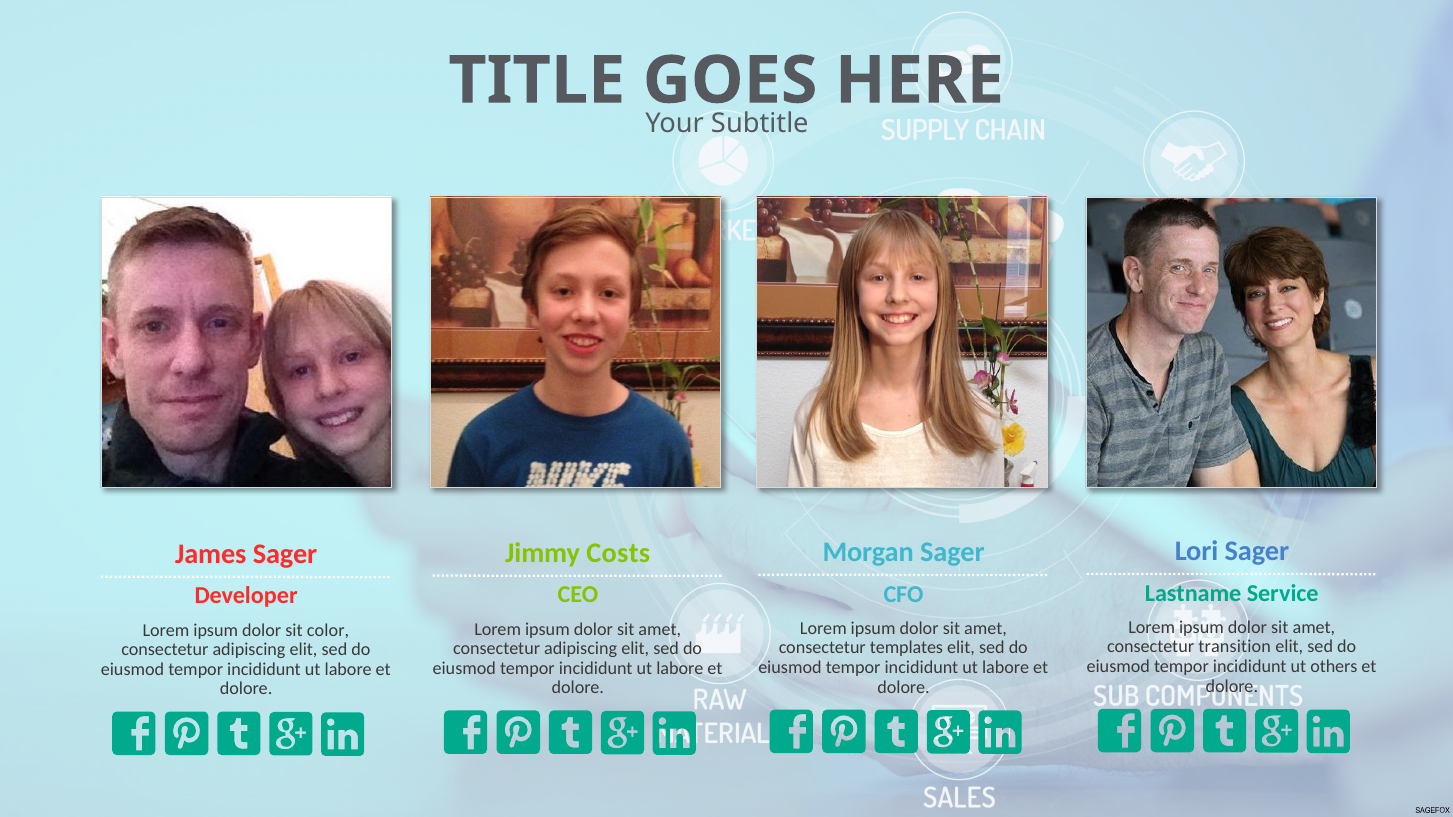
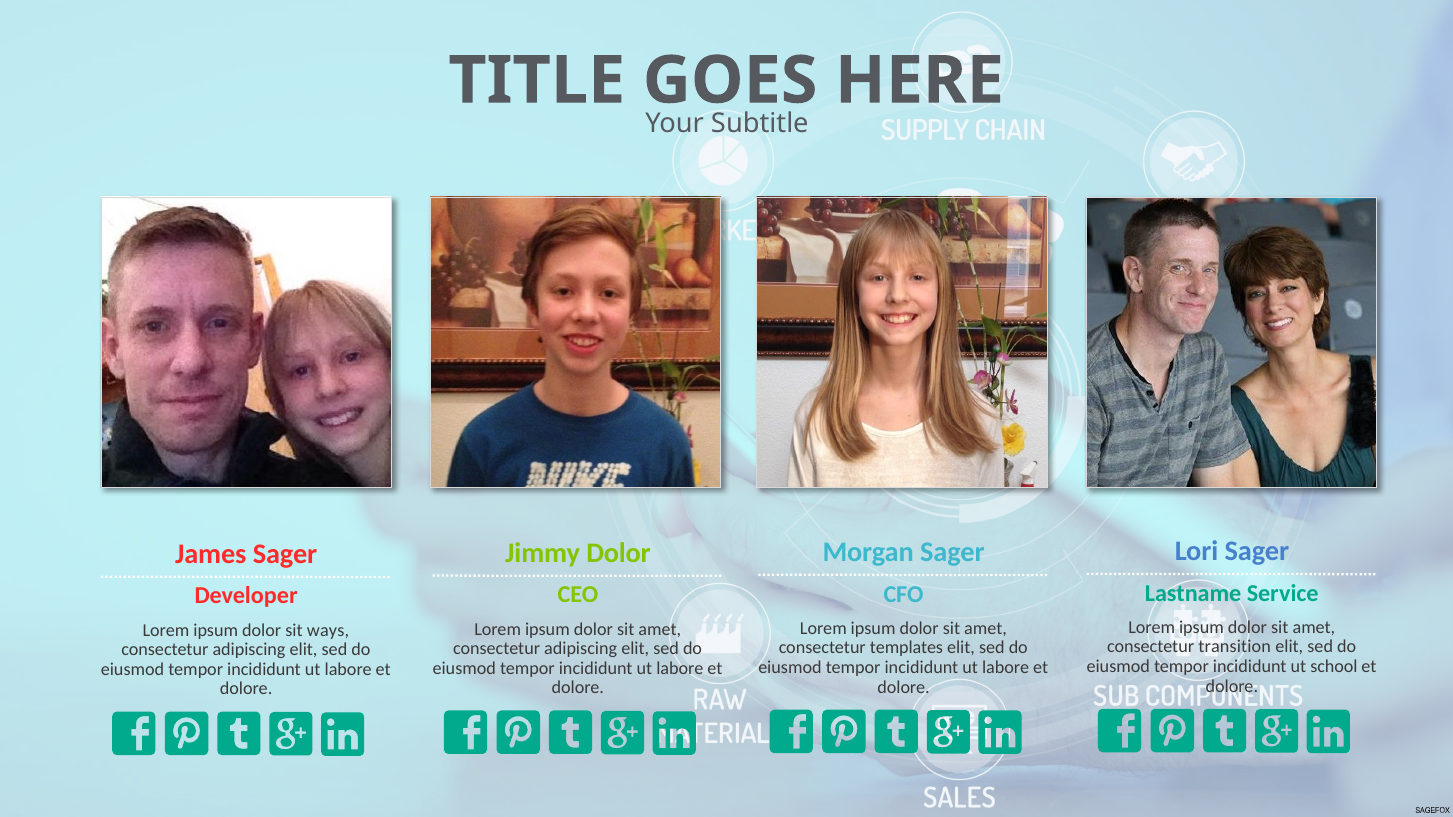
Jimmy Costs: Costs -> Dolor (619, 553)
color: color -> ways (328, 630)
others: others -> school (1334, 667)
